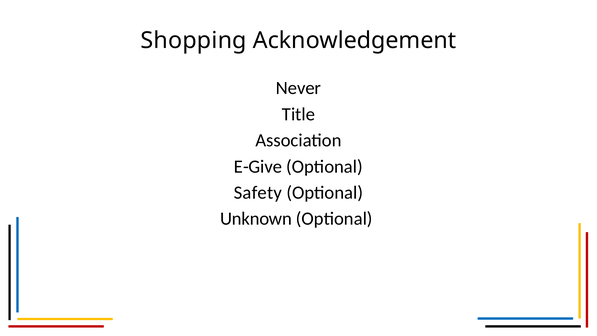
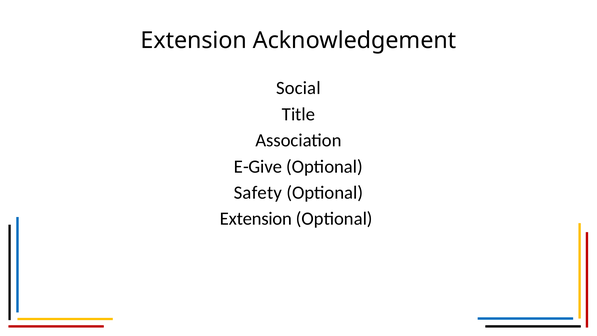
Shopping: Shopping -> Extension (194, 40)
Never: Never -> Social (298, 88)
Unknown: Unknown -> Extension (256, 219)
